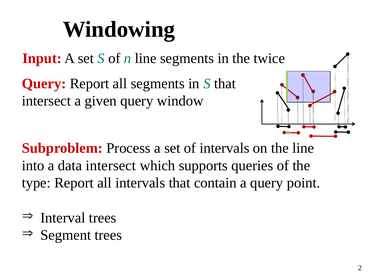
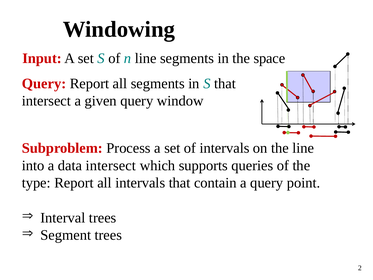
twice: twice -> space (269, 58)
